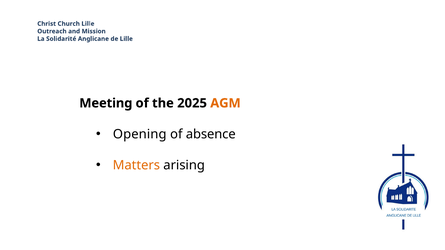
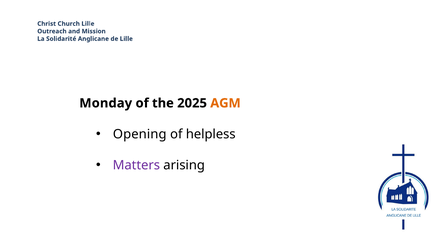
Meeting: Meeting -> Monday (106, 103)
absence: absence -> helpless (211, 134)
Matters colour: orange -> purple (136, 166)
